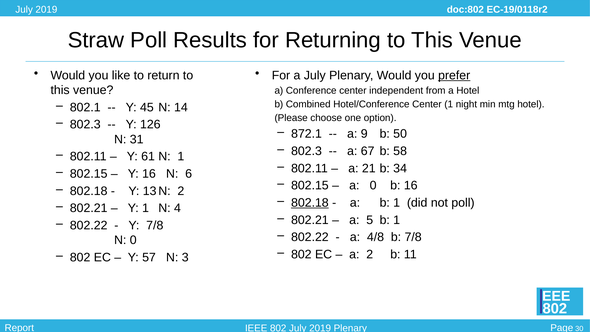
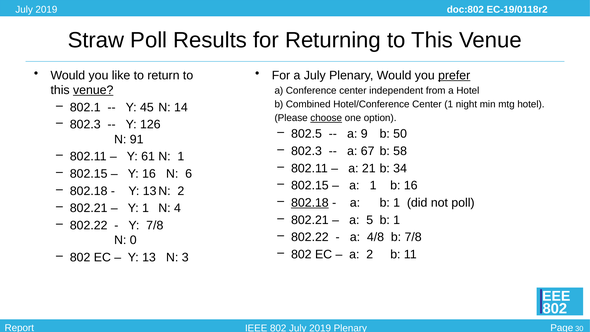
venue underline: none -> present (93, 90)
choose underline: none -> present (326, 118)
872.1: 872.1 -> 802.5 (306, 134)
31: 31 -> 91 (137, 139)
a 0: 0 -> 1 (373, 186)
57: 57 -> 13 (149, 257)
